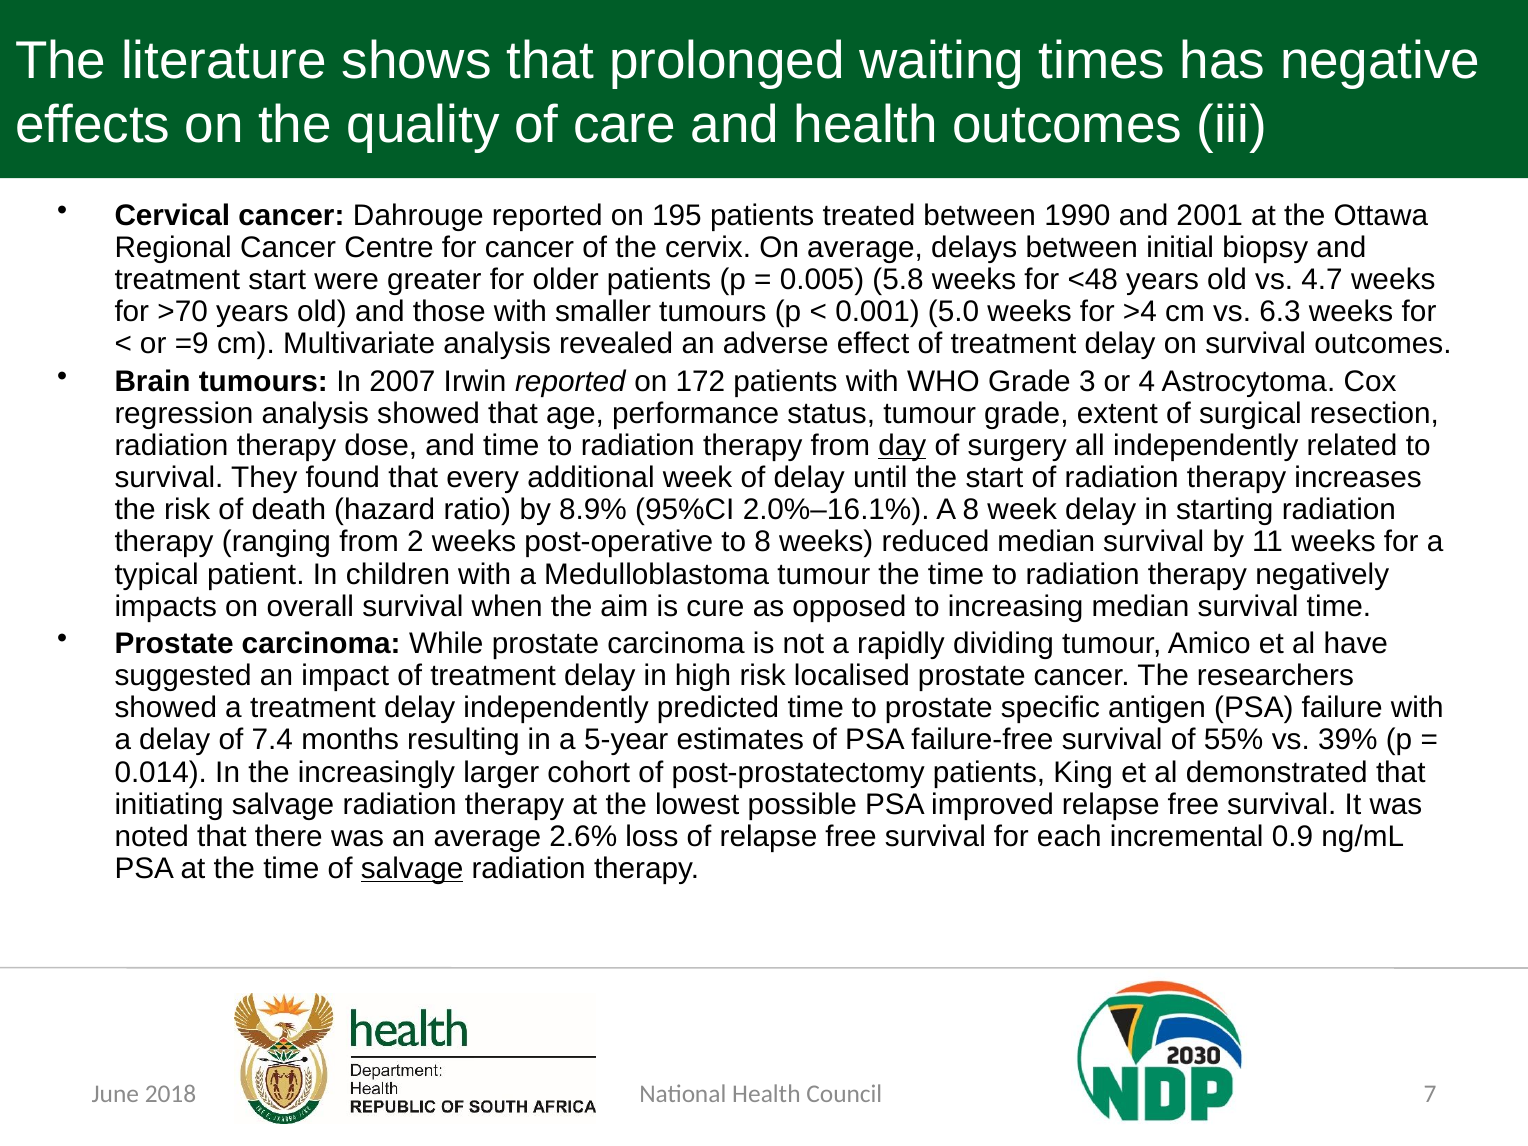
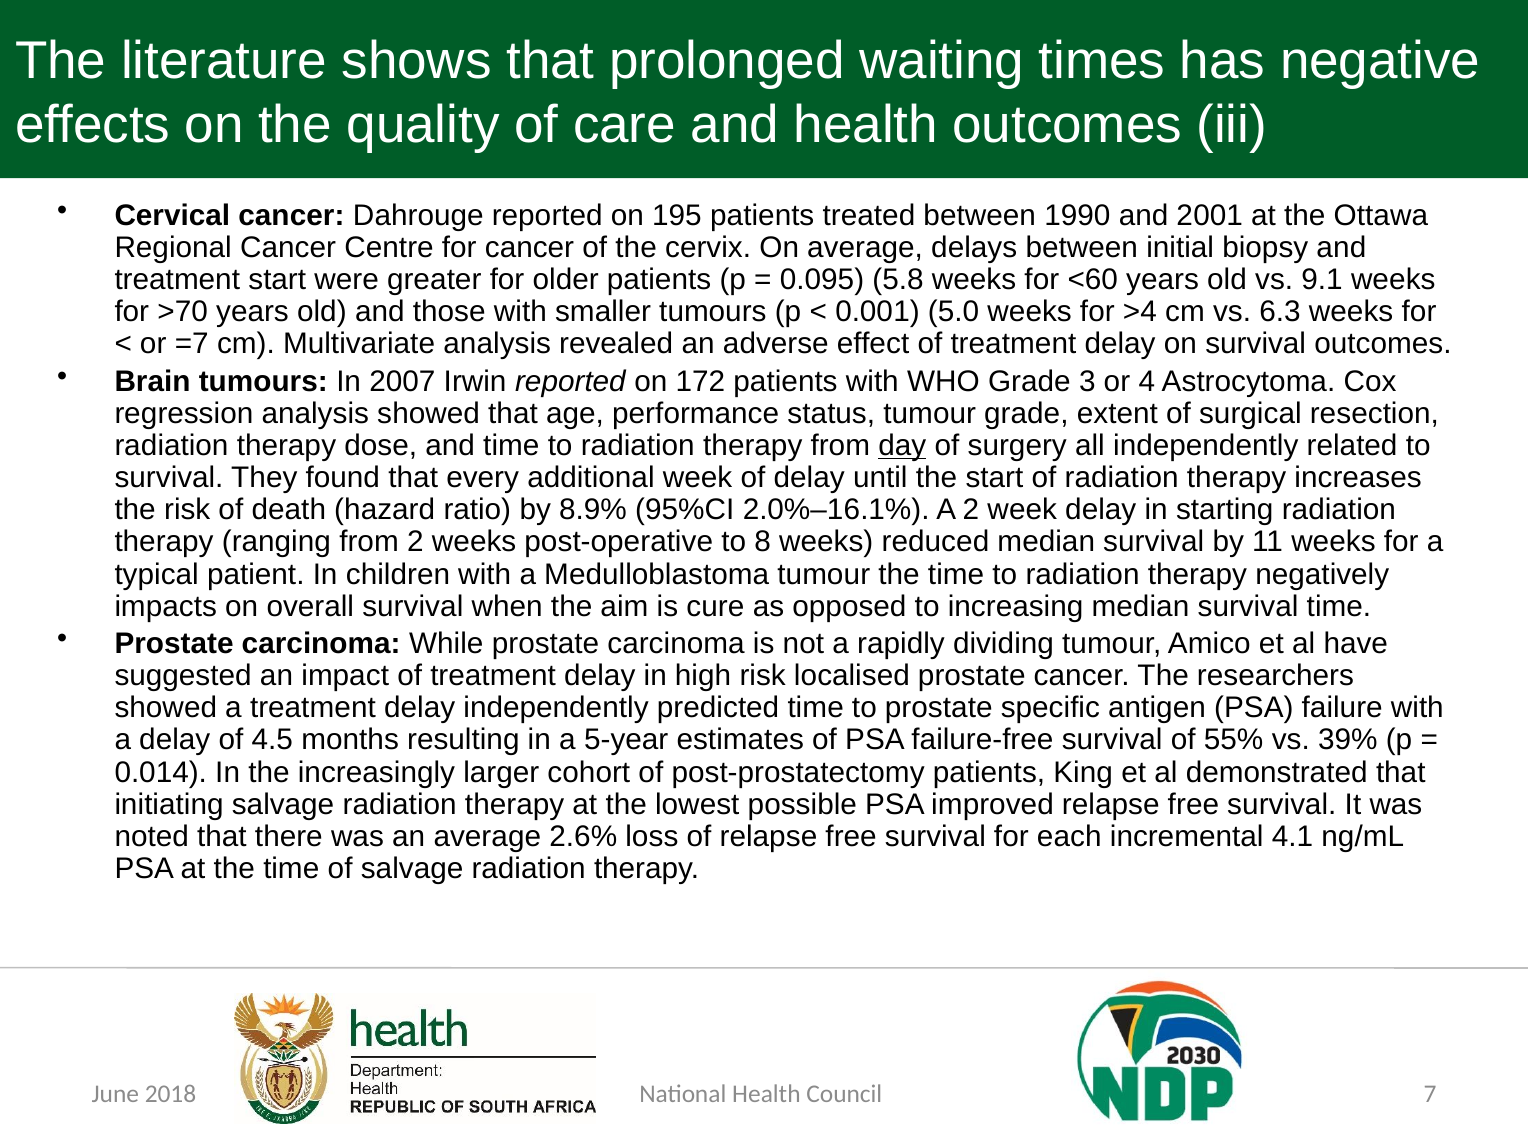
0.005: 0.005 -> 0.095 (822, 280)
<48: <48 -> <60 (1093, 280)
4.7: 4.7 -> 9.1 (1322, 280)
=9: =9 -> =7 (192, 344)
A 8: 8 -> 2 (971, 510)
7.4: 7.4 -> 4.5 (272, 740)
0.9: 0.9 -> 4.1 (1293, 837)
salvage underline: present -> none (412, 869)
